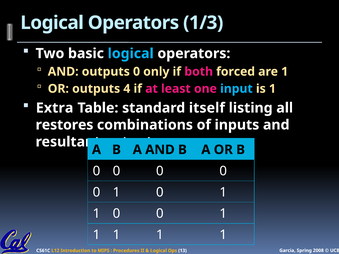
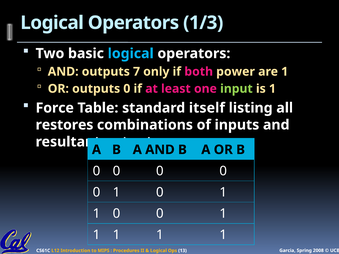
outputs 0: 0 -> 7 (137, 72)
forced: forced -> power (236, 72)
outputs 4: 4 -> 0 (127, 89)
input colour: light blue -> light green (236, 89)
Extra: Extra -> Force (55, 108)
